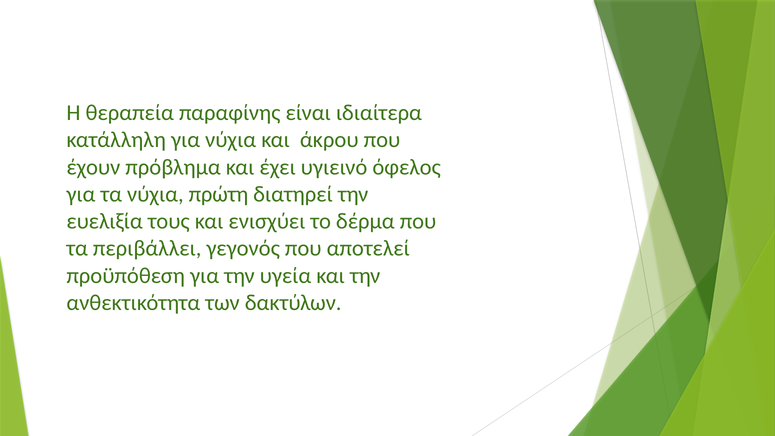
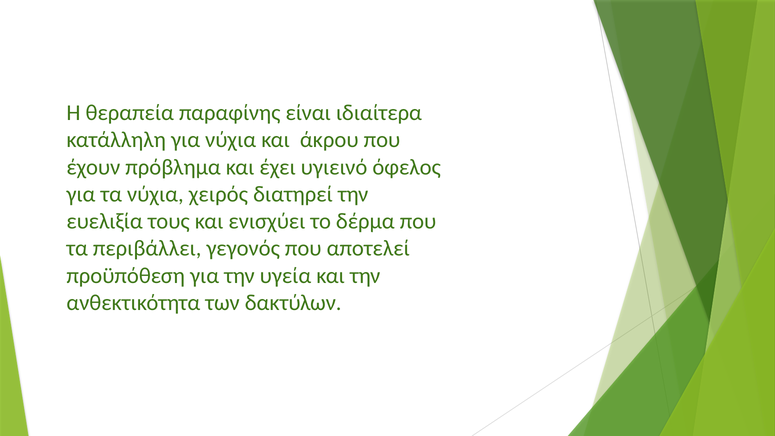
πρώτη: πρώτη -> χειρός (218, 194)
